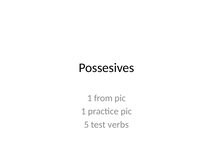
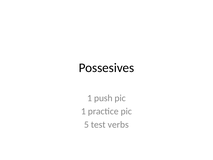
from: from -> push (103, 98)
